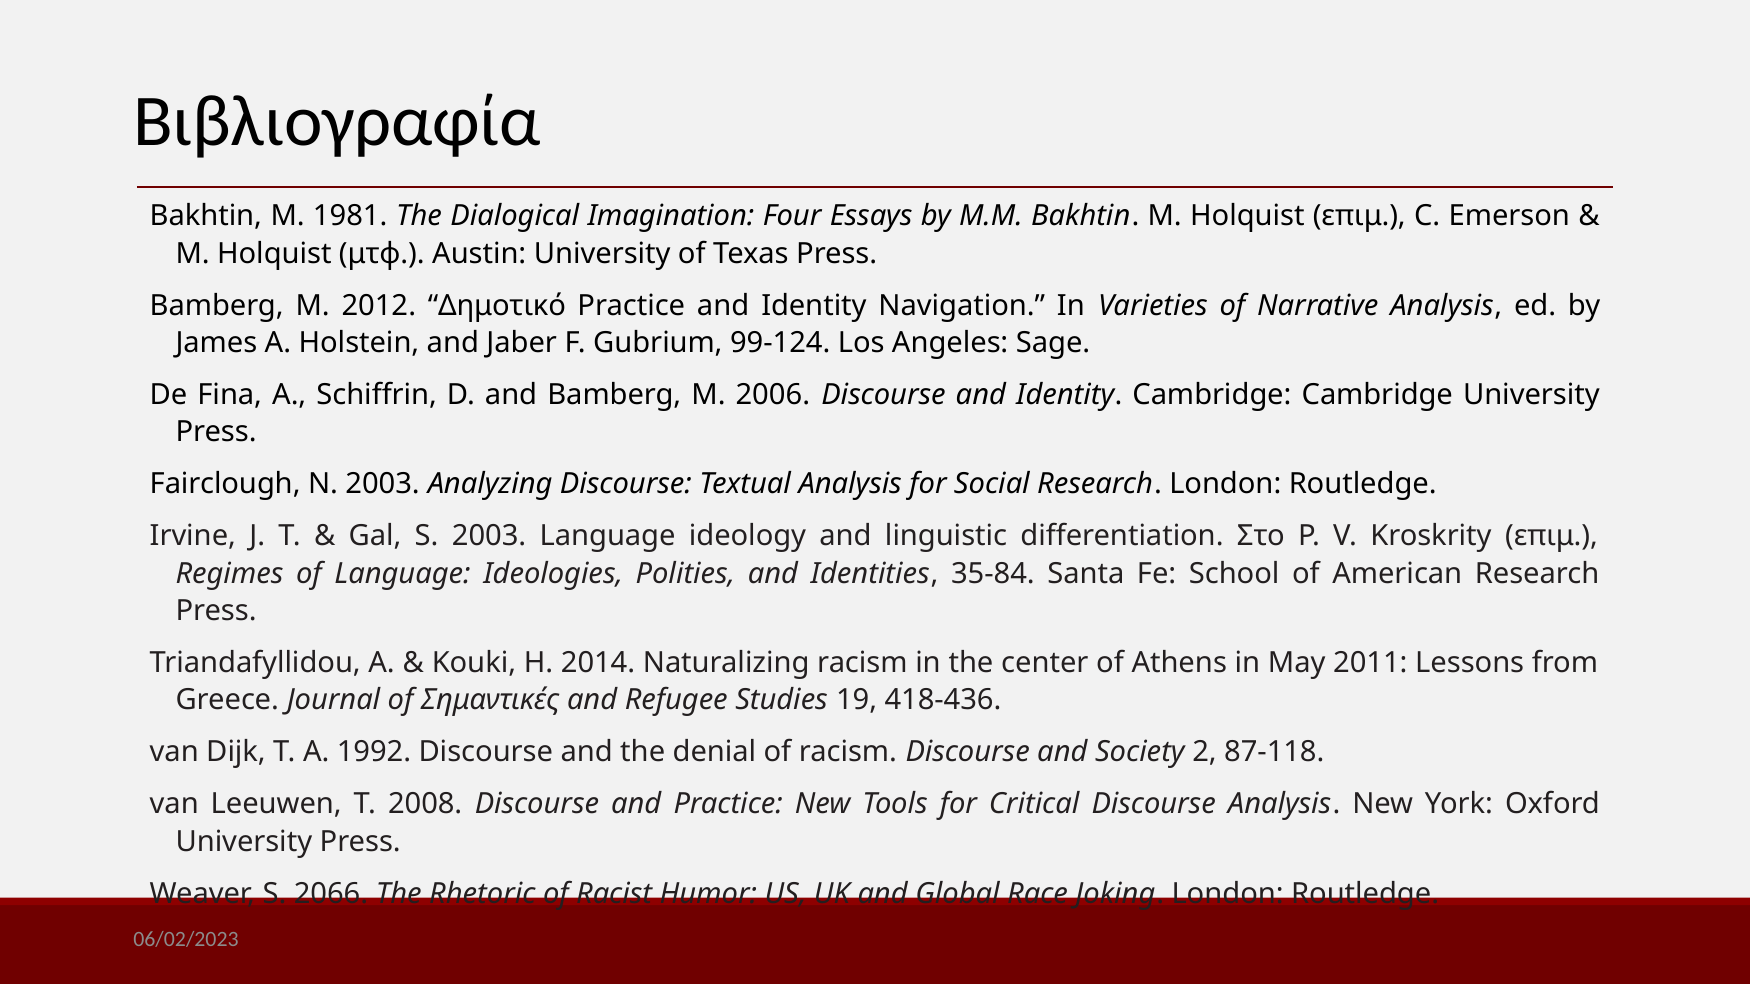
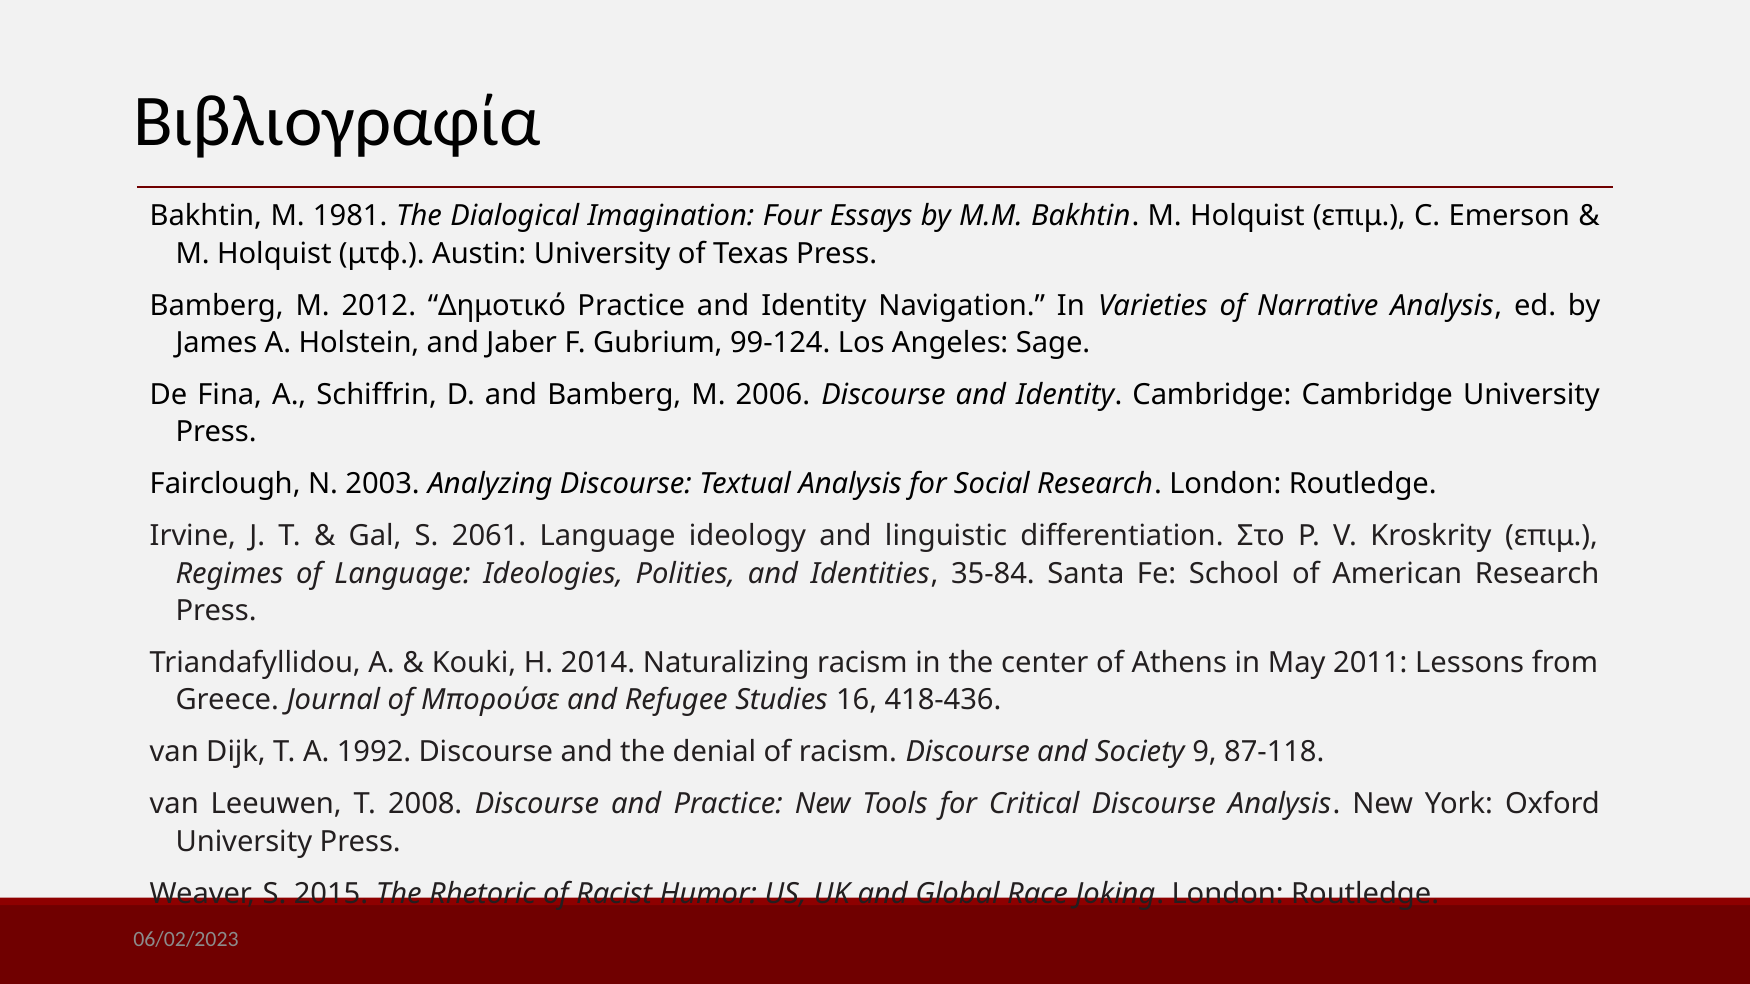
S 2003: 2003 -> 2061 (489, 536)
Σημαντικές: Σημαντικές -> Μπορούσε (490, 701)
19: 19 -> 16 (857, 701)
2: 2 -> 9 (1205, 753)
2066: 2066 -> 2015 (331, 894)
